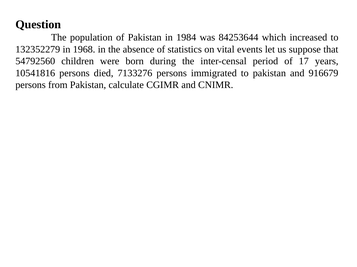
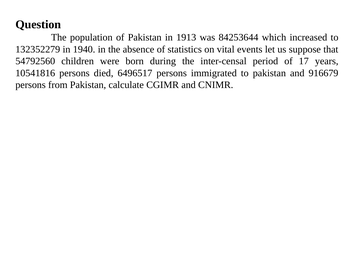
1984: 1984 -> 1913 (186, 38)
1968: 1968 -> 1940 (84, 49)
7133276: 7133276 -> 6496517 (135, 73)
